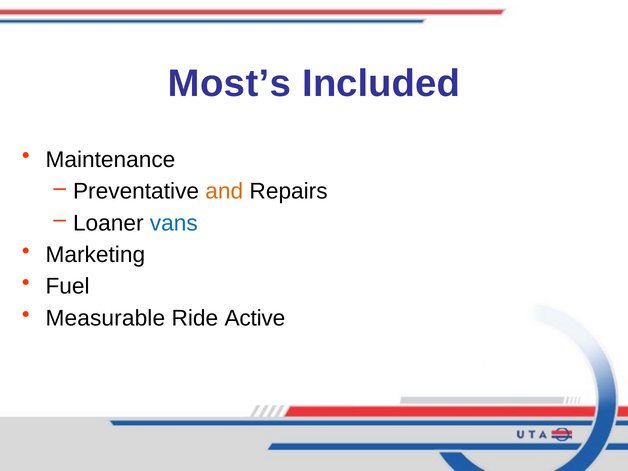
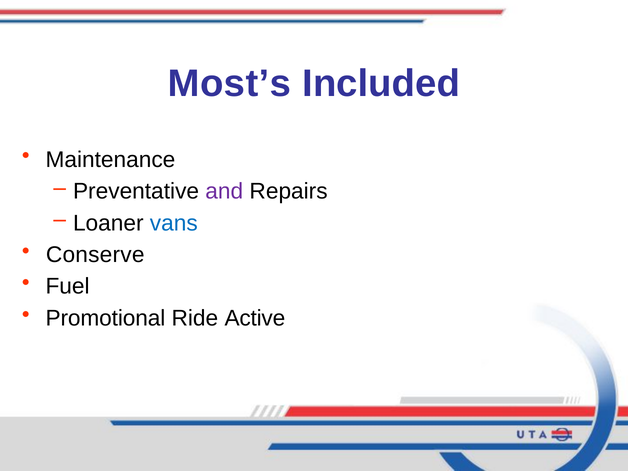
and colour: orange -> purple (224, 191)
Marketing: Marketing -> Conserve (95, 255)
Measurable: Measurable -> Promotional (105, 318)
